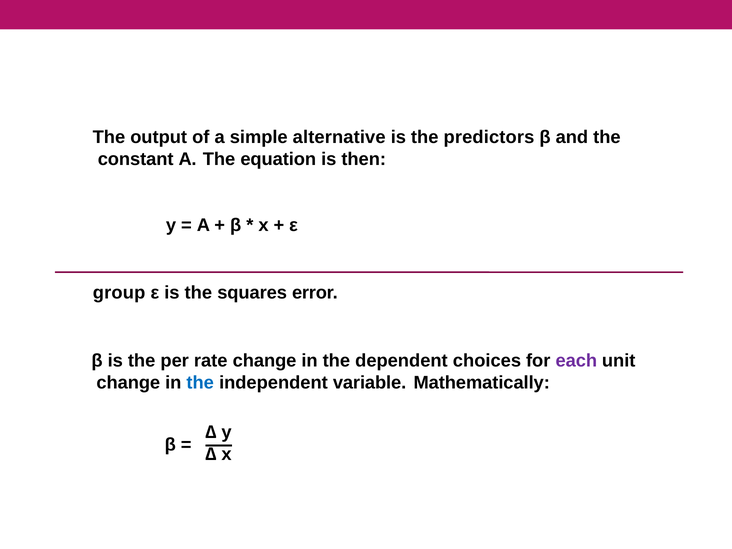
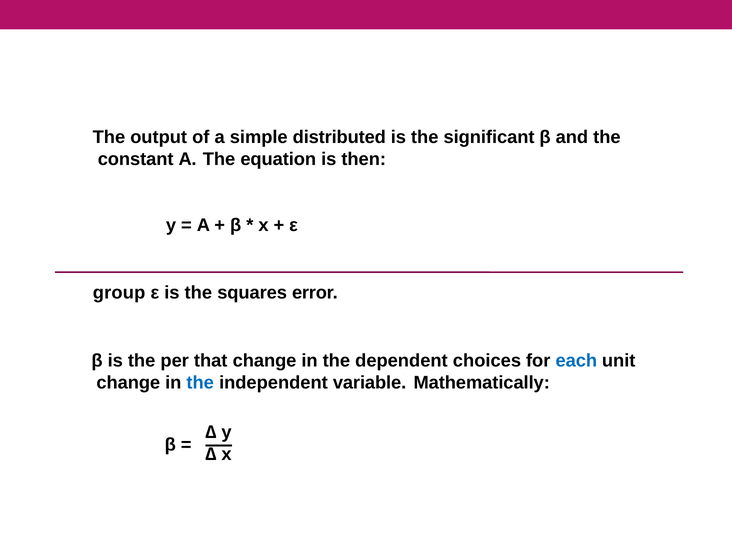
alternative: alternative -> distributed (339, 137)
predictors: predictors -> significant (489, 137)
rate: rate -> that (211, 361)
each colour: purple -> blue (576, 361)
